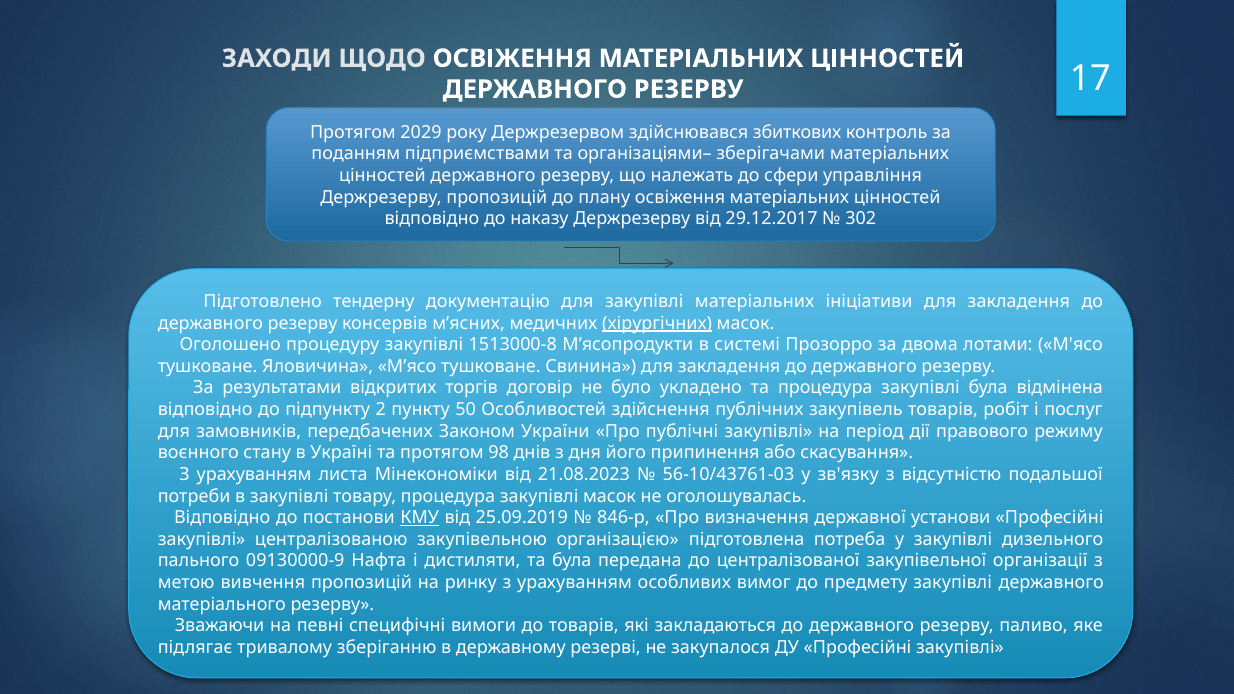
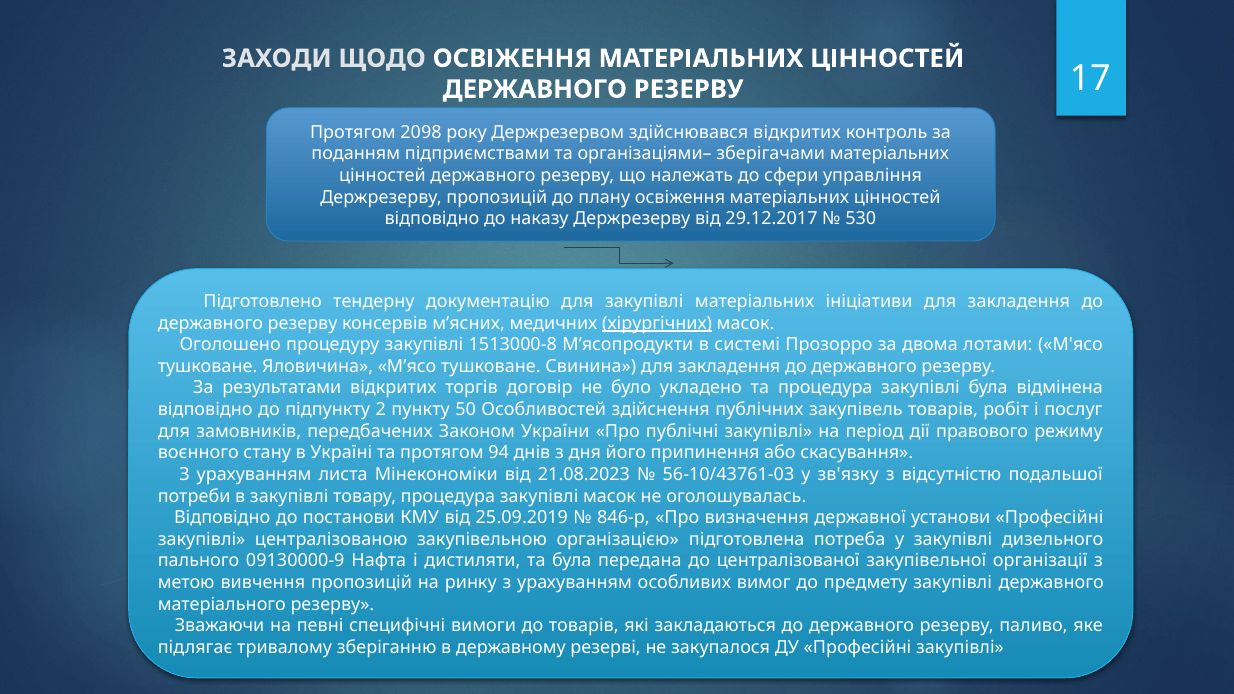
2029: 2029 -> 2098 (421, 132)
здійснювався збиткових: збиткових -> відкритих (797, 132)
302: 302 -> 530 (861, 219)
98: 98 -> 94 (499, 453)
КМУ underline: present -> none (420, 518)
